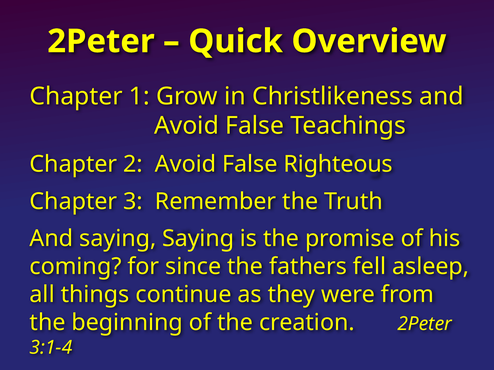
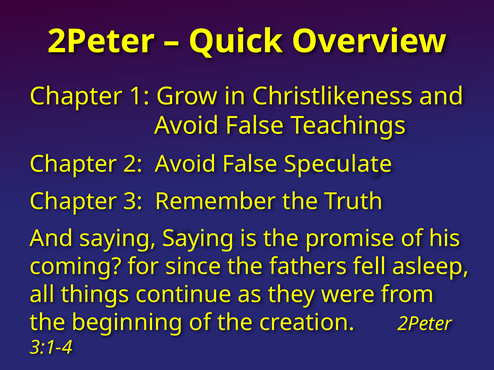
Righteous: Righteous -> Speculate (338, 164)
